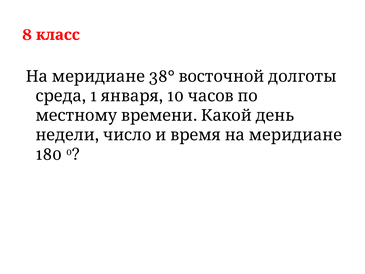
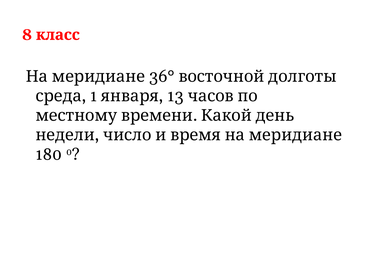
38°: 38° -> 36° (162, 77)
10: 10 -> 13 (175, 96)
